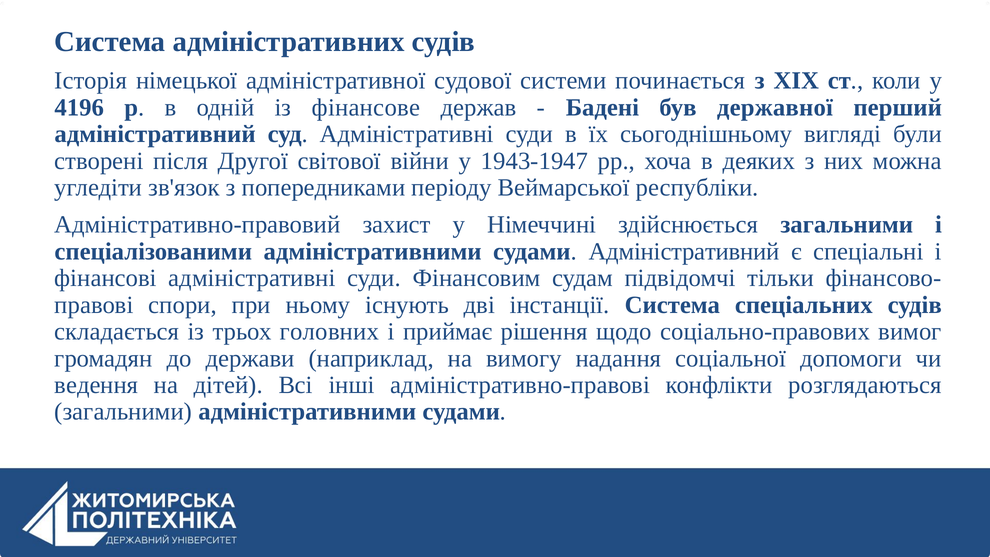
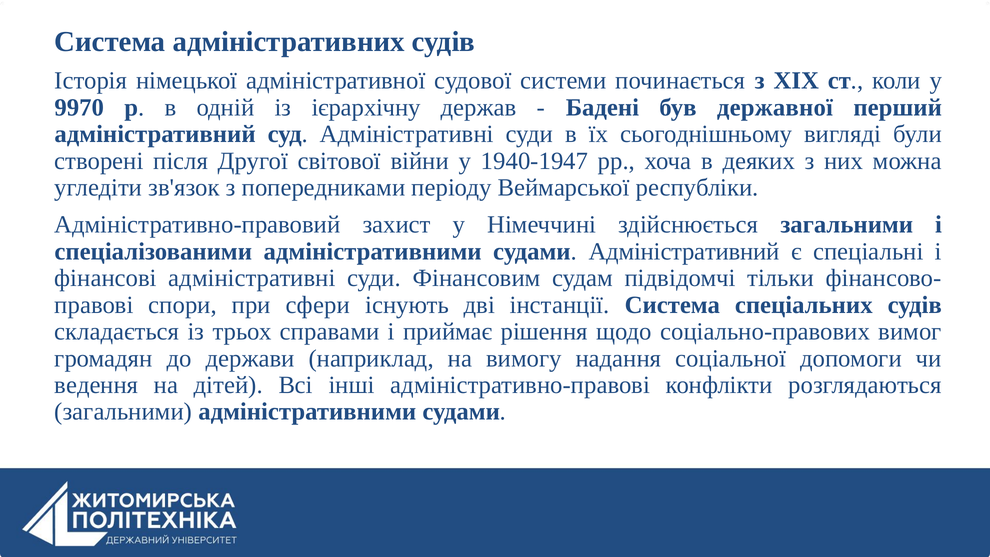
4196: 4196 -> 9970 (79, 108)
фінансове: фінансове -> ієрархічну (366, 108)
1943-1947: 1943-1947 -> 1940-1947 (535, 161)
ньому: ньому -> сфери (318, 305)
головних: головних -> справами (330, 332)
